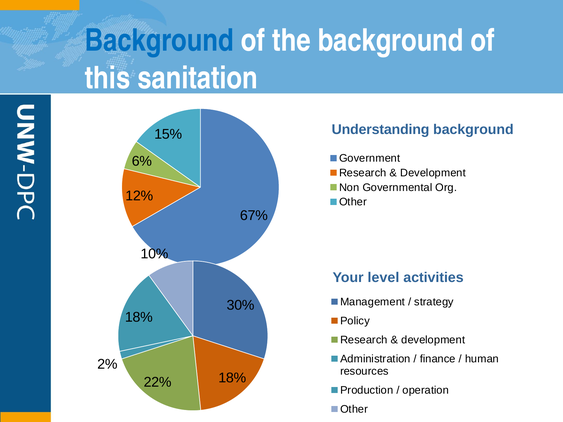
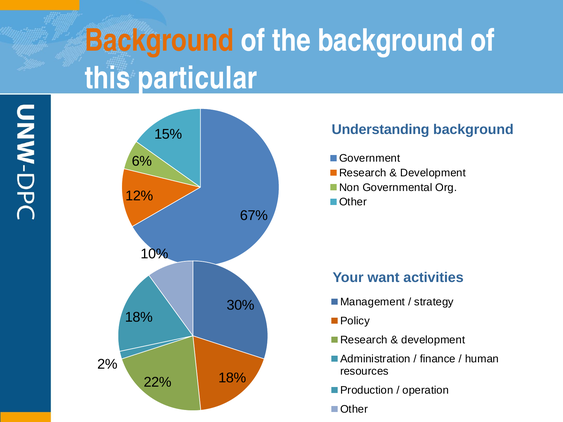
Background colour: blue -> orange (159, 41)
sanitation: sanitation -> particular (197, 78)
level: level -> want (384, 278)
